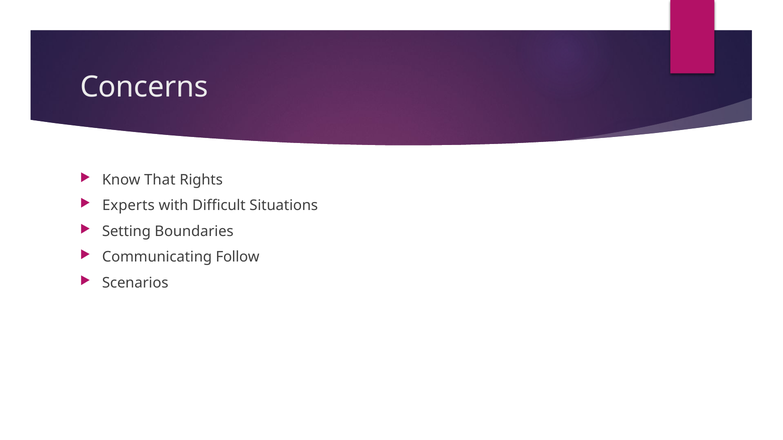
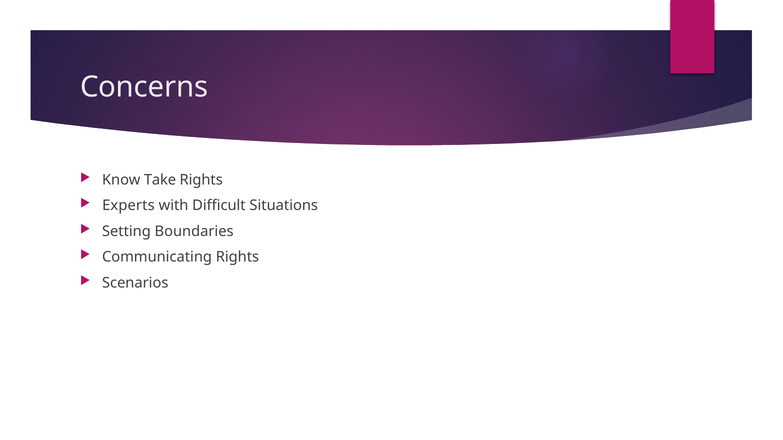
That: That -> Take (160, 180)
Communicating Follow: Follow -> Rights (237, 257)
